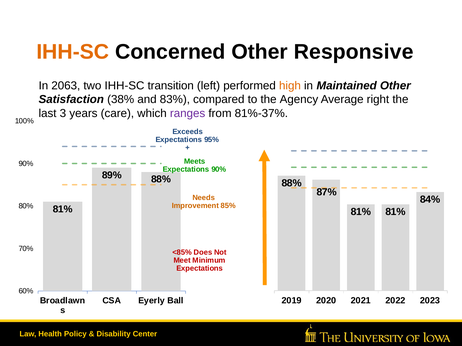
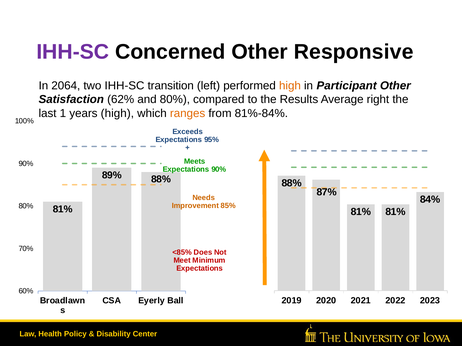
IHH-SC colour: orange -> purple (73, 52)
2063: 2063 -> 2064 (66, 86)
Maintained: Maintained -> Participant (347, 86)
38%: 38% -> 62% (121, 100)
and 83%: 83% -> 80% (175, 100)
Agency: Agency -> Results (299, 100)
3: 3 -> 1 (63, 113)
years care: care -> high (117, 113)
ranges colour: purple -> orange (188, 113)
81%-37%: 81%-37% -> 81%-84% (261, 113)
